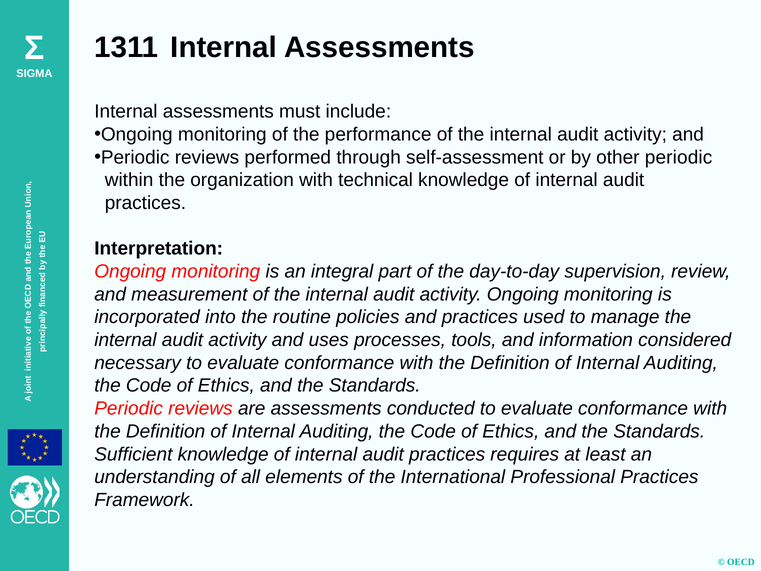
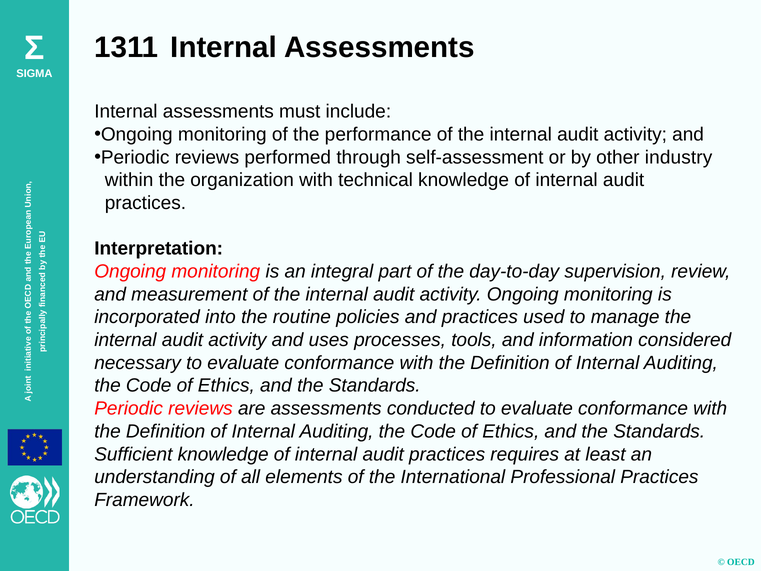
other periodic: periodic -> industry (679, 157)
